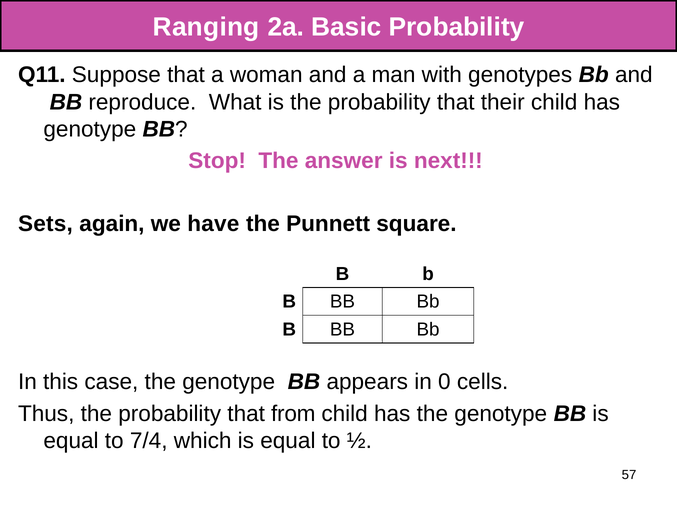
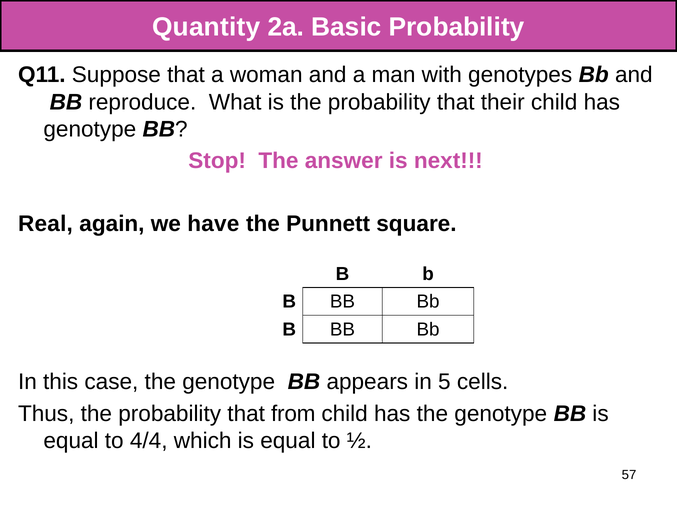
Ranging: Ranging -> Quantity (206, 27)
Sets: Sets -> Real (45, 224)
0: 0 -> 5 (444, 382)
7/4: 7/4 -> 4/4 (149, 440)
